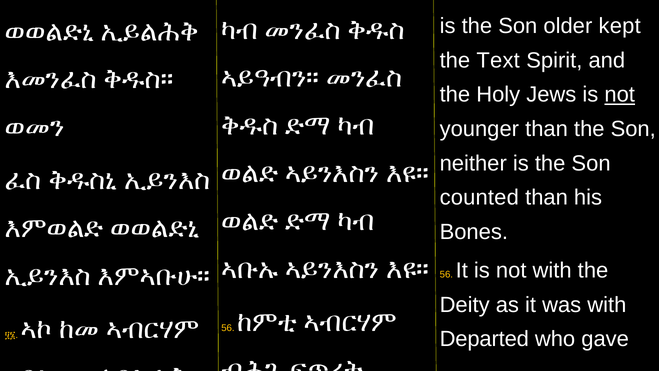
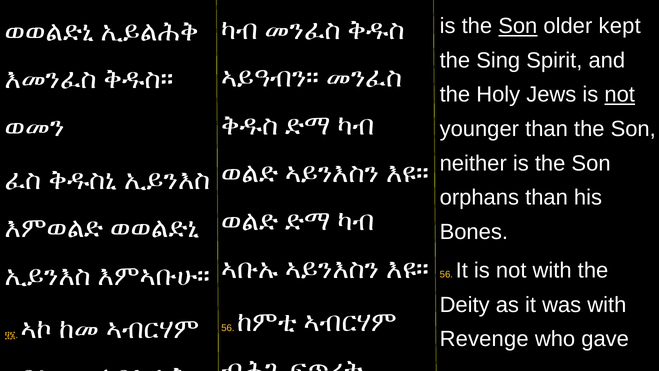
Son underline: none -> present (518, 26)
Text: Text -> Sing (498, 60)
counted: counted -> orphans (479, 197)
Departed: Departed -> Revenge (484, 339)
